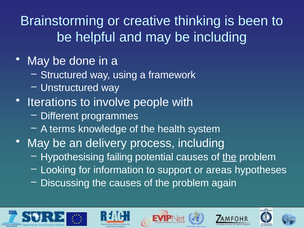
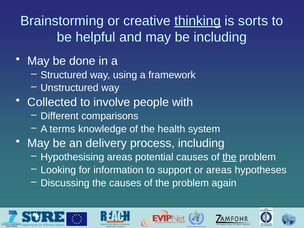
thinking underline: none -> present (198, 21)
been: been -> sorts (253, 21)
Iterations: Iterations -> Collected (52, 102)
programmes: programmes -> comparisons (110, 116)
Hypothesising failing: failing -> areas (120, 157)
